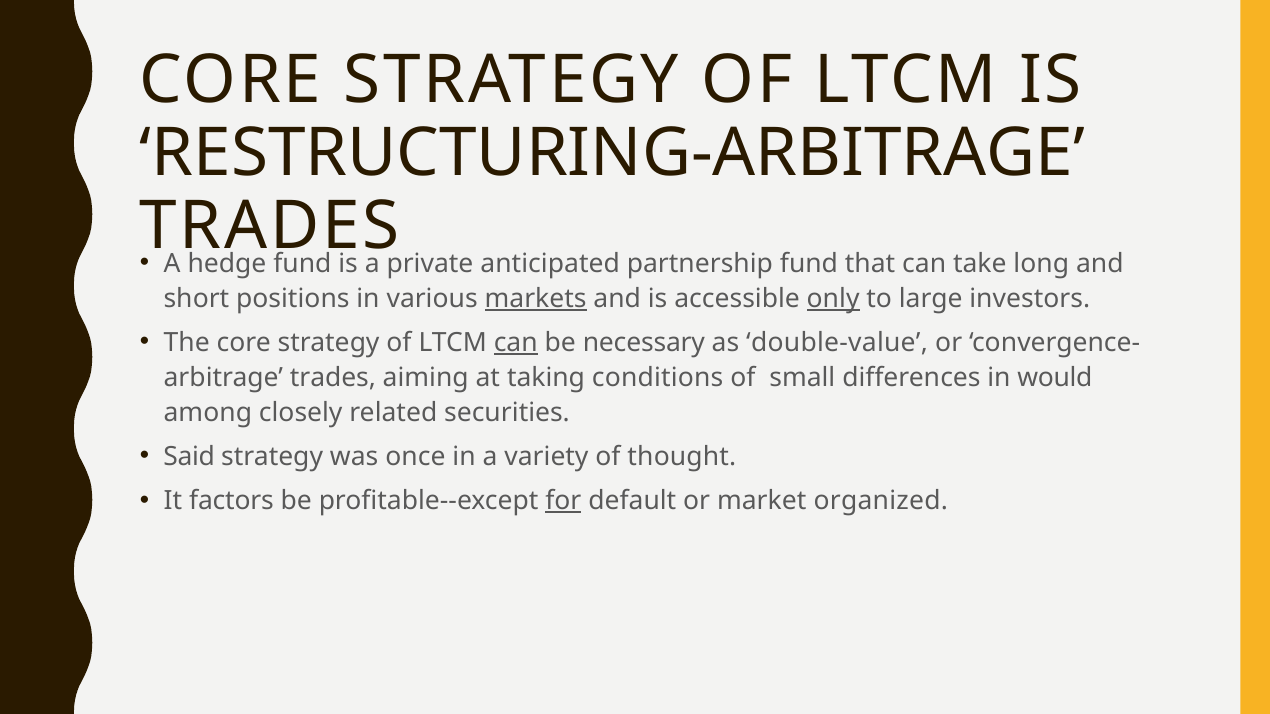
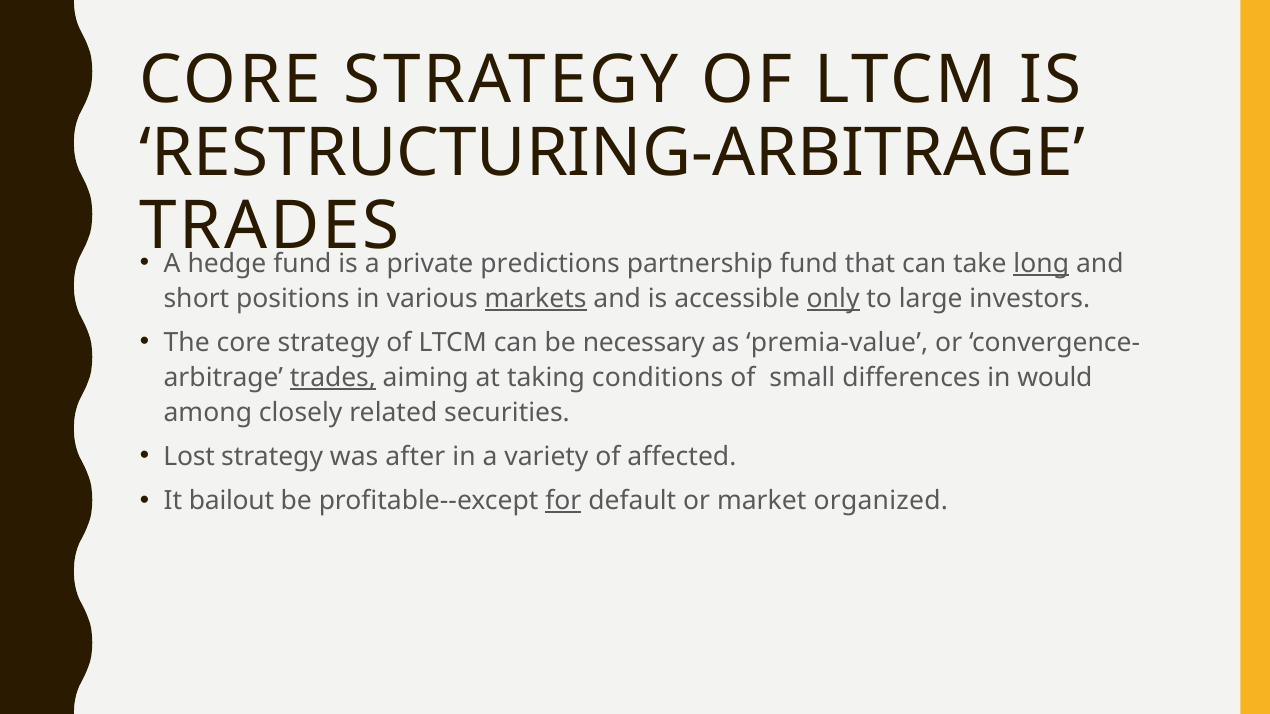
anticipated: anticipated -> predictions (550, 264)
long underline: none -> present (1041, 264)
can underline: present -> none (516, 343)
double-value: double-value -> premia-value (837, 343)
trades underline: none -> present (333, 378)
Said: Said -> Lost (189, 457)
once: once -> after (415, 457)
thought: thought -> affected (682, 457)
factors: factors -> bailout (232, 501)
